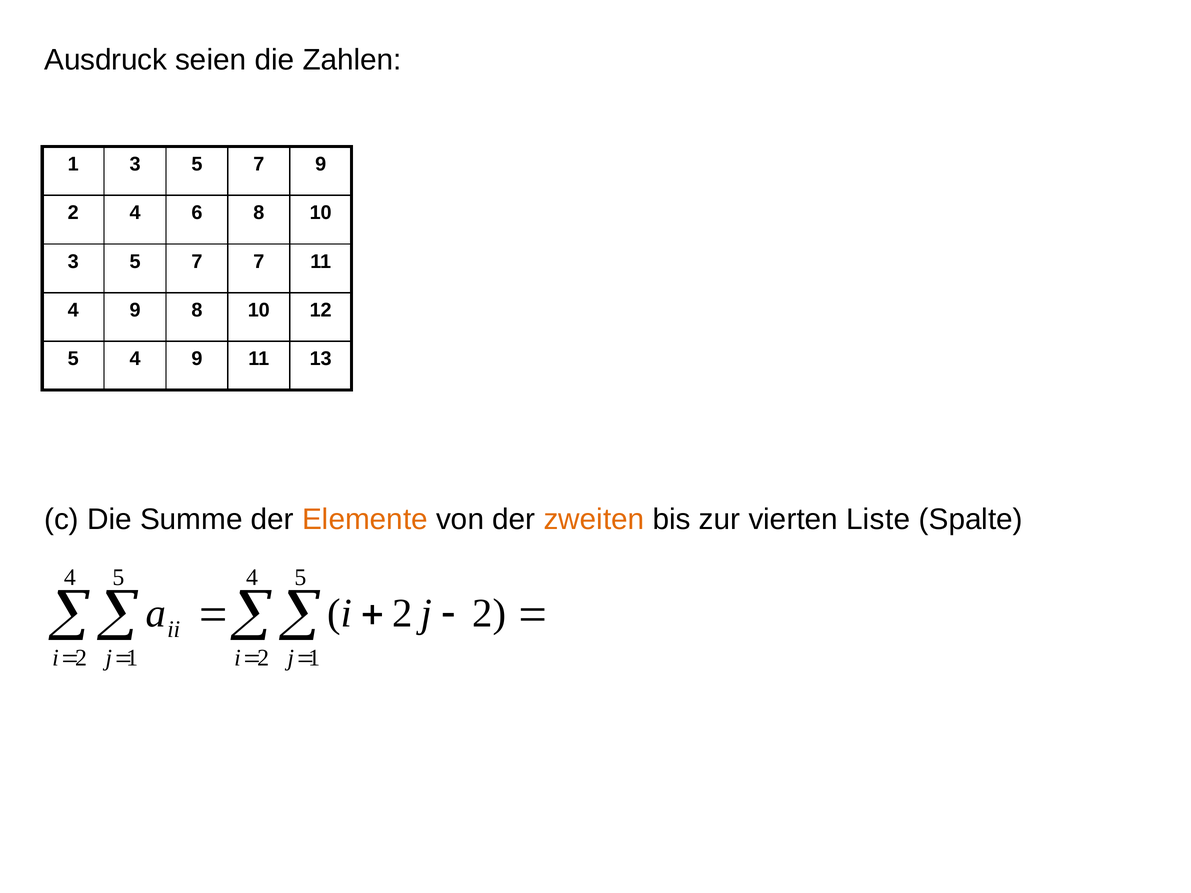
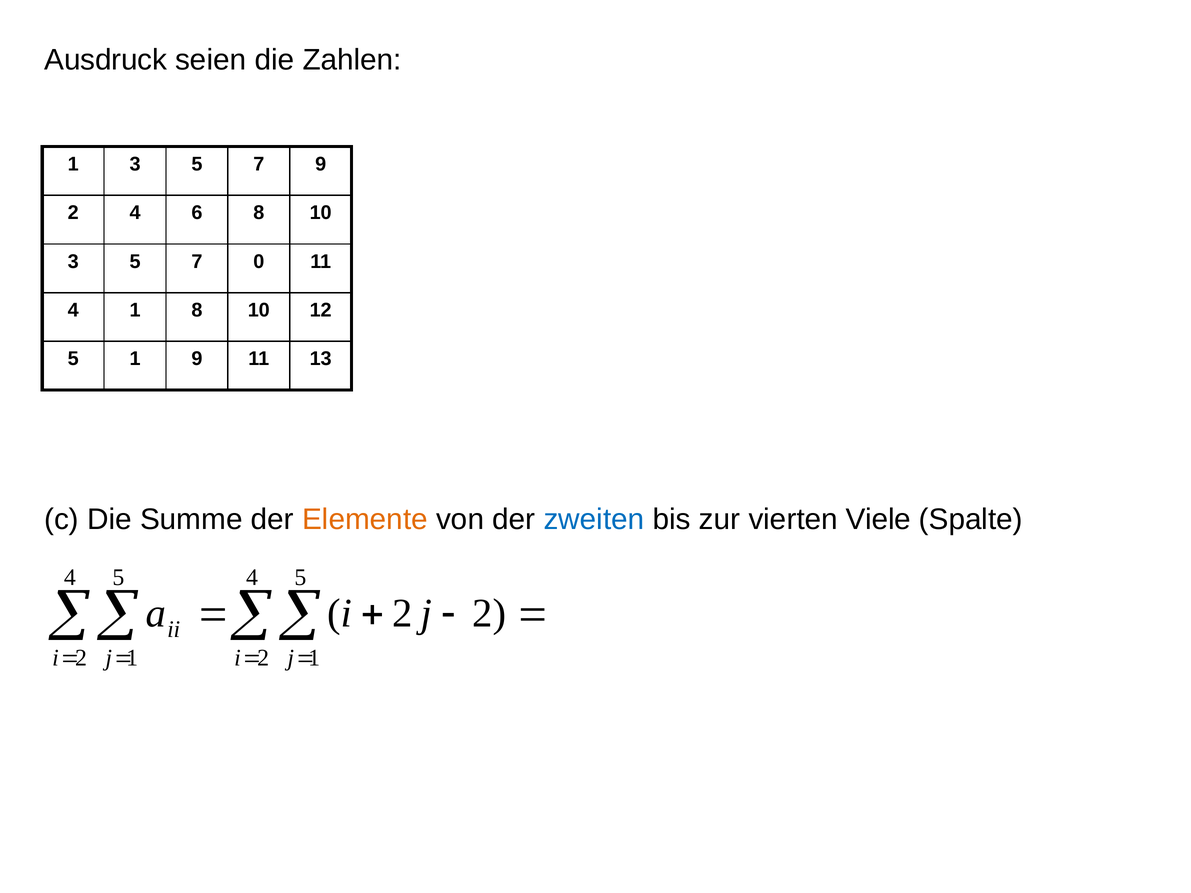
7 7: 7 -> 0 (259, 262)
9: 9 -> 1 (135, 310)
4: 4 -> 1 (135, 359)
zweiten colour: orange -> blue (594, 519)
Liste: Liste -> Viele (878, 519)
